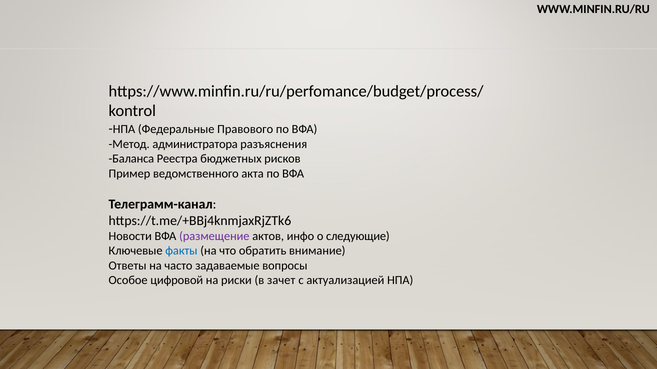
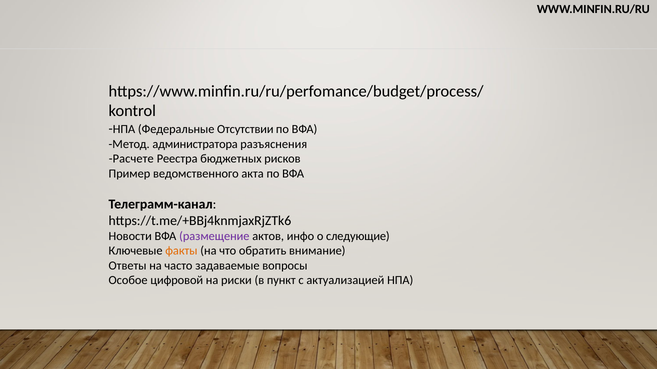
Правового: Правового -> Отсутствии (245, 129)
Баланса: Баланса -> Расчете (131, 159)
факты colour: blue -> orange (181, 251)
зачет: зачет -> пункт (281, 281)
